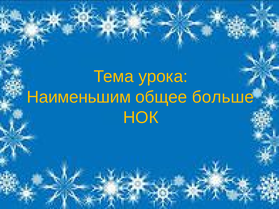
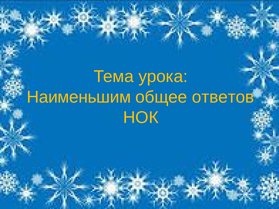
больше: больше -> ответов (223, 97)
